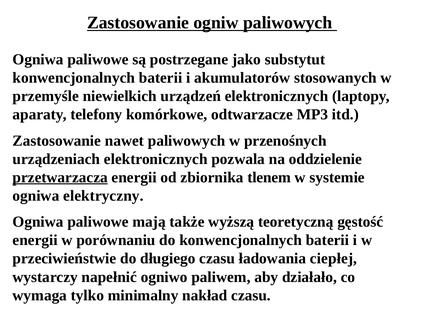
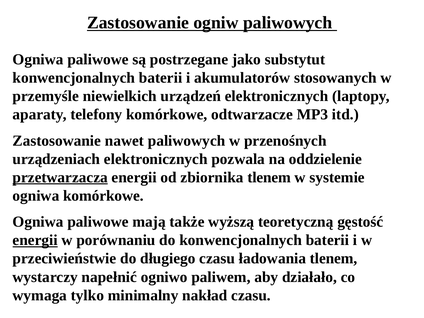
ogniwa elektryczny: elektryczny -> komórkowe (103, 196)
energii underline: none -> present (35, 240)
ładowania ciepłej: ciepłej -> tlenem (334, 259)
